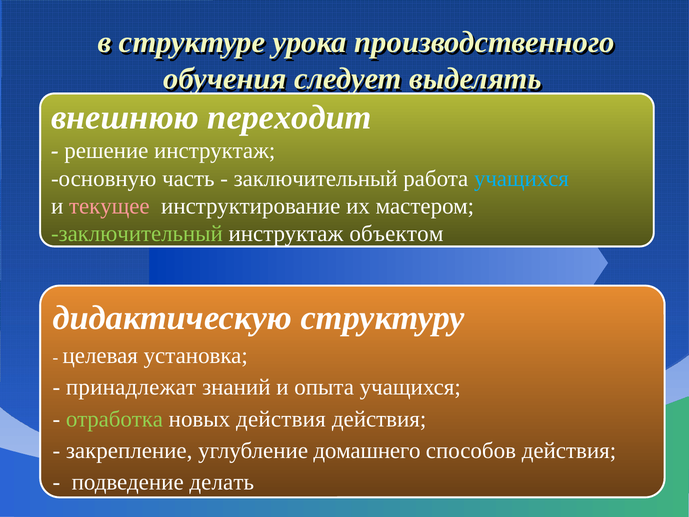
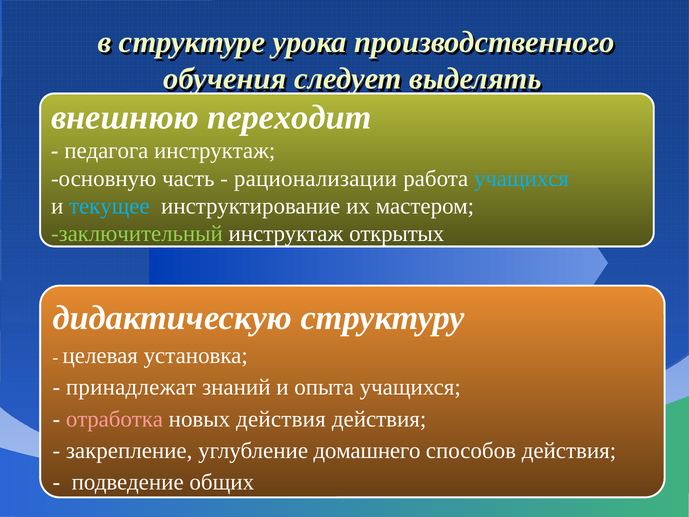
решение: решение -> педагога (106, 151)
заключительный: заключительный -> рационализации (315, 178)
текущее colour: pink -> light blue (109, 206)
объектом: объектом -> открытых (397, 234)
отработка colour: light green -> pink (114, 419)
делать: делать -> общих (222, 482)
